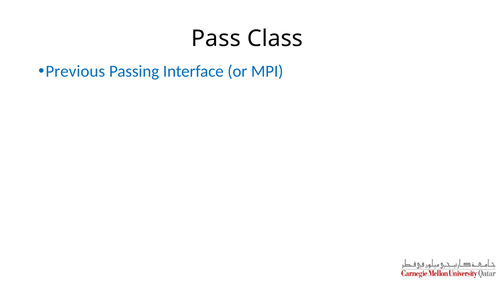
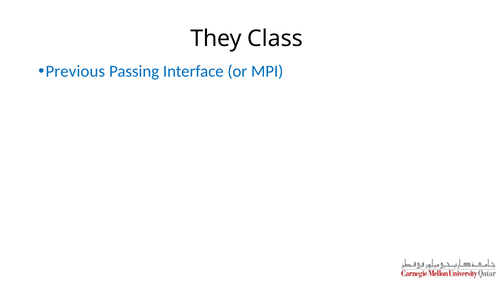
Pass: Pass -> They (216, 39)
